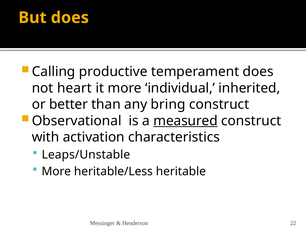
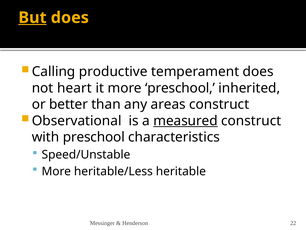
But underline: none -> present (32, 18)
more individual: individual -> preschool (180, 88)
bring: bring -> areas (168, 104)
with activation: activation -> preschool (94, 137)
Leaps/Unstable: Leaps/Unstable -> Speed/Unstable (86, 154)
